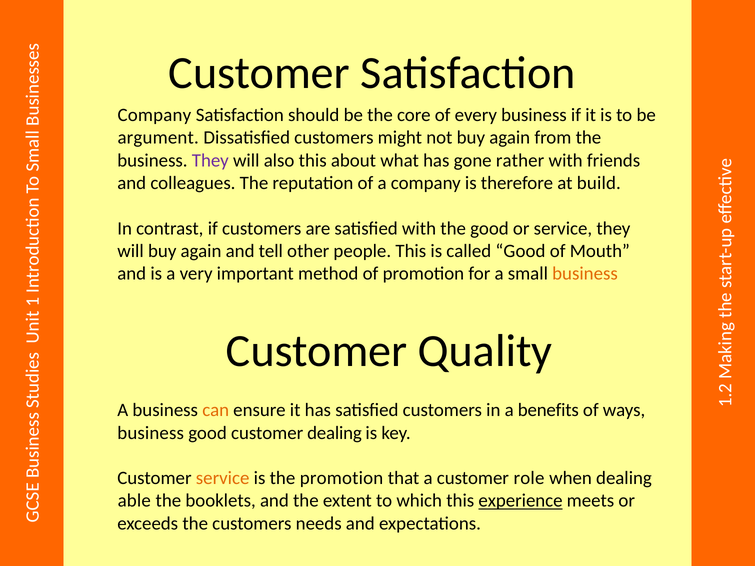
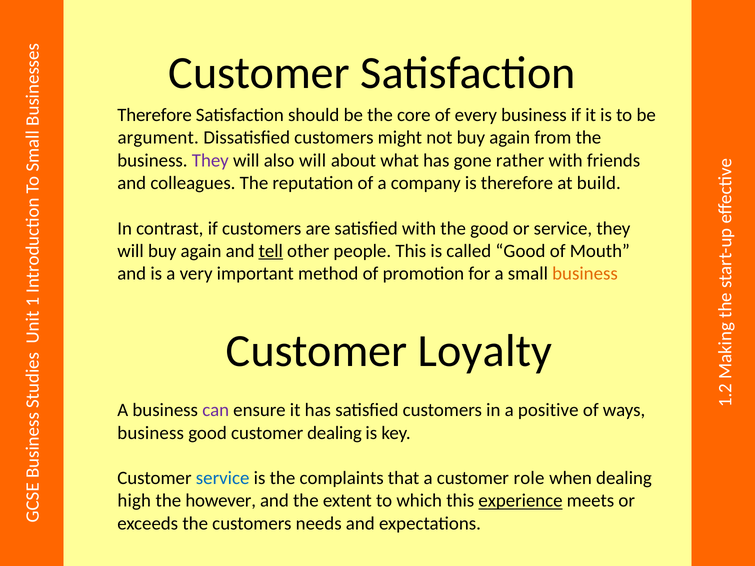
Company: Company -> Therefore (155, 115)
also this: this -> will (313, 160)
tell underline: none -> present (271, 251)
Quality: Quality -> Loyalty (485, 351)
can colour: orange -> purple (216, 410)
benefits: benefits -> positive (548, 410)
service colour: orange -> blue (223, 478)
the promotion: promotion -> complaints (342, 478)
able: able -> high (134, 501)
booklets: booklets -> however (221, 501)
